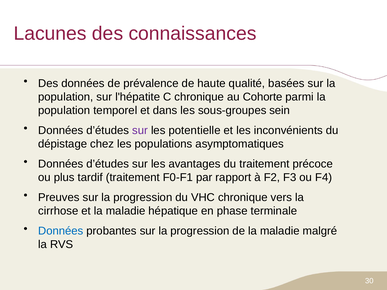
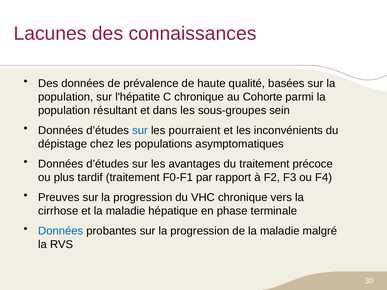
temporel: temporel -> résultant (115, 110)
sur colour: purple -> blue (140, 130)
potentielle: potentielle -> pourraient (195, 130)
